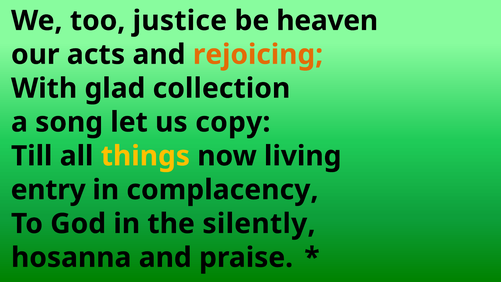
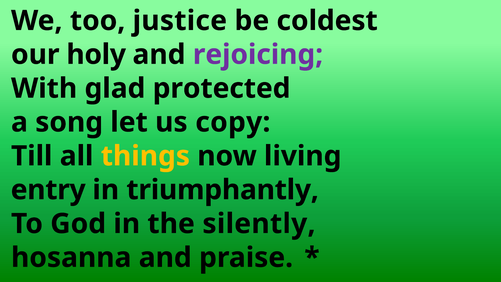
heaven: heaven -> coldest (327, 21)
acts: acts -> holy (96, 55)
rejoicing colour: orange -> purple (258, 55)
collection: collection -> protected (222, 88)
complacency: complacency -> triumphantly (223, 190)
